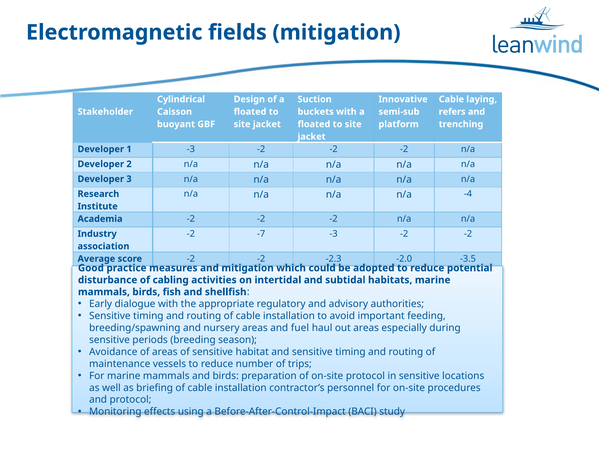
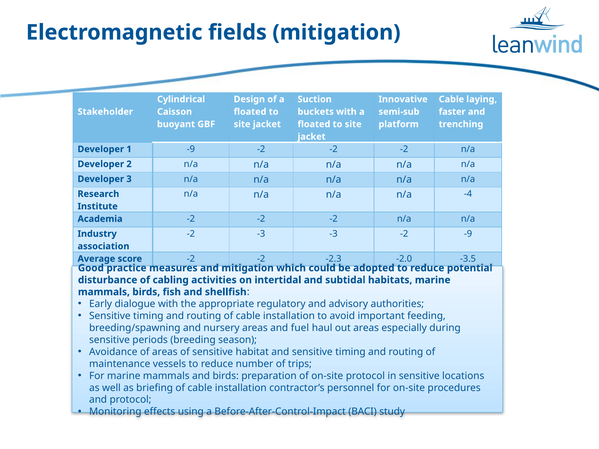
refers: refers -> faster (452, 112)
1 -3: -3 -> -9 (191, 149)
-2 -7: -7 -> -3 (261, 234)
-2: -2 -> -9 (468, 234)
